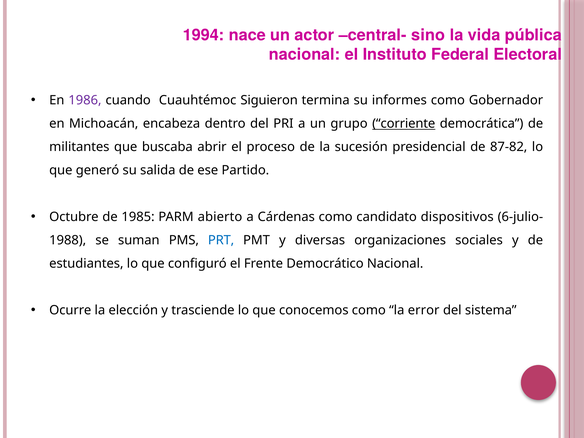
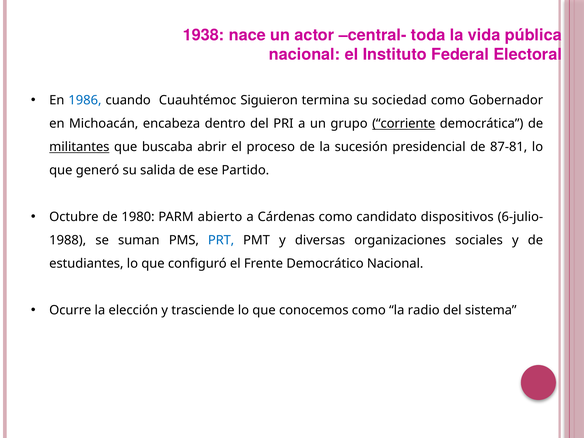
1994: 1994 -> 1938 (204, 35)
sino: sino -> toda (428, 35)
1986 colour: purple -> blue (85, 100)
informes: informes -> sociedad (399, 100)
militantes underline: none -> present (79, 147)
87-82: 87-82 -> 87-81 (509, 147)
1985: 1985 -> 1980 (138, 217)
error: error -> radio (424, 310)
